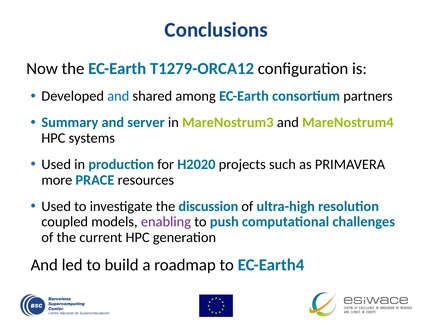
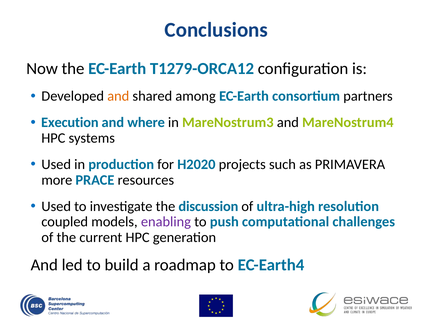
and colour: blue -> orange (118, 96)
Summary: Summary -> Execution (70, 123)
server: server -> where (146, 123)
